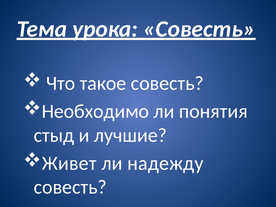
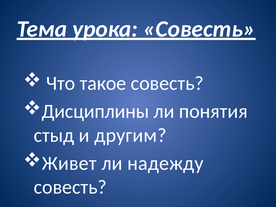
Необходимо: Необходимо -> Дисциплины (95, 111)
лучшие: лучшие -> другим (130, 135)
